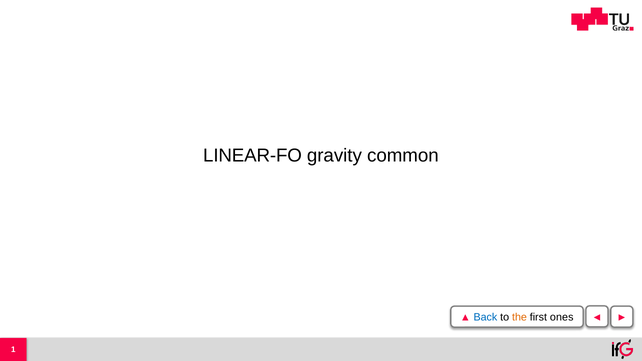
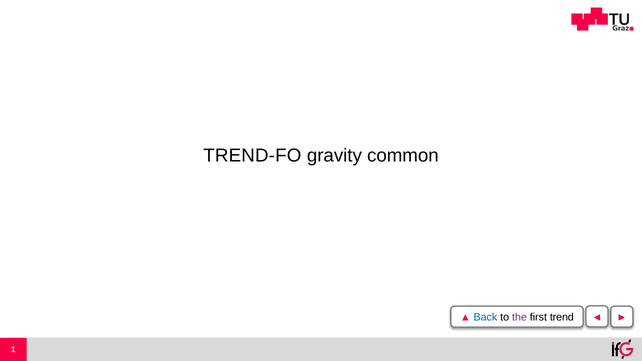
LINEAR-FO: LINEAR-FO -> TREND-FO (252, 156)
the colour: orange -> purple (519, 317)
ones: ones -> trend (562, 317)
